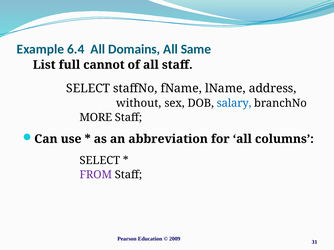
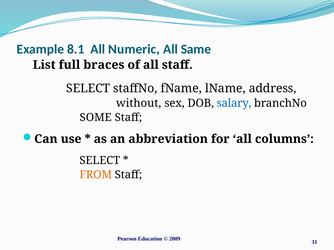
6.4: 6.4 -> 8.1 (76, 49)
Domains: Domains -> Numeric (134, 49)
cannot: cannot -> braces (104, 65)
MORE: MORE -> SOME (96, 118)
FROM colour: purple -> orange (96, 175)
